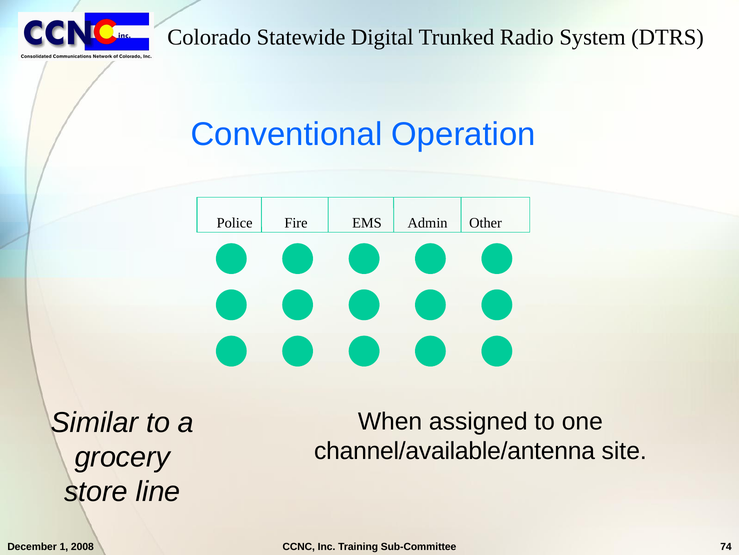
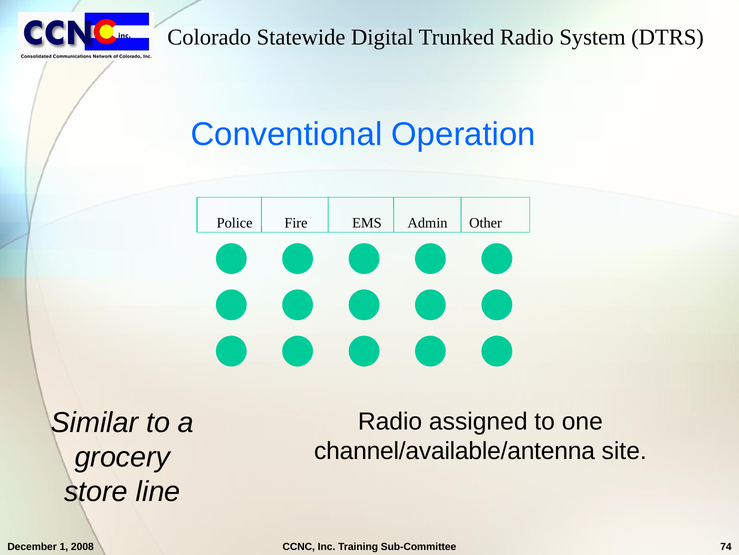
When: When -> Radio (390, 421)
